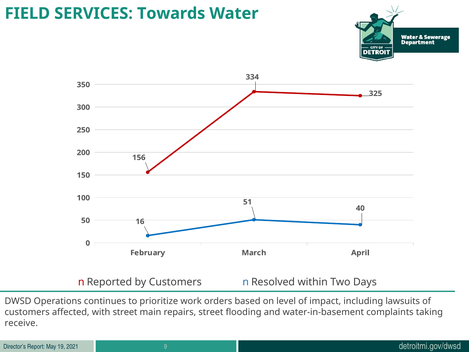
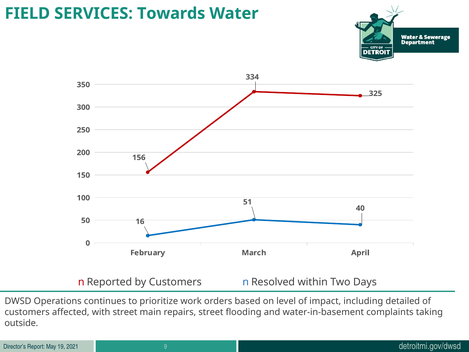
lawsuits: lawsuits -> detailed (403, 301)
receive: receive -> outside (21, 323)
